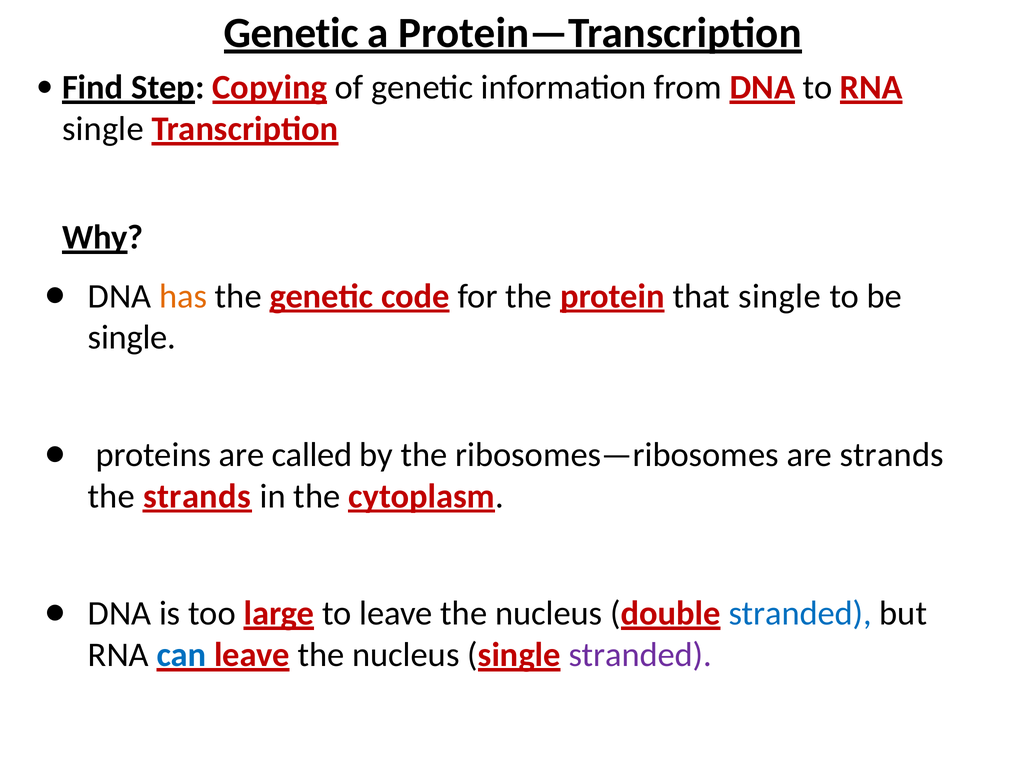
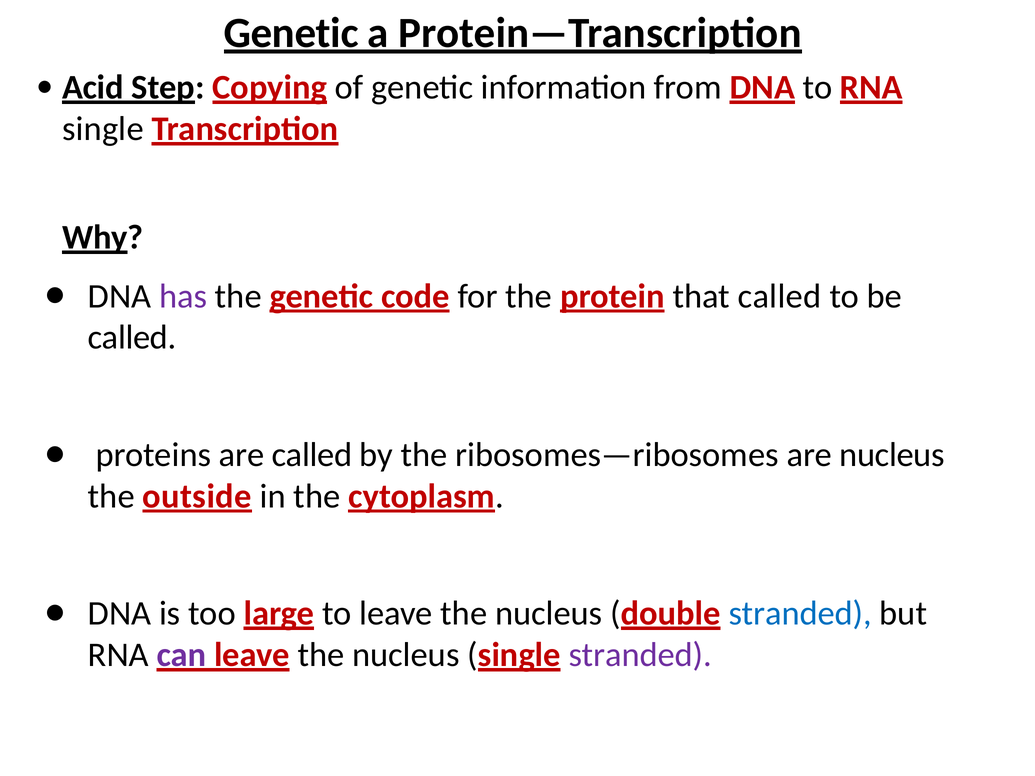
Find: Find -> Acid (93, 88)
has colour: orange -> purple (183, 296)
that single: single -> called (780, 296)
single: single -> called (132, 338)
are strands: strands -> nucleus (892, 455)
the strands: strands -> outside (197, 496)
can colour: blue -> purple (181, 655)
